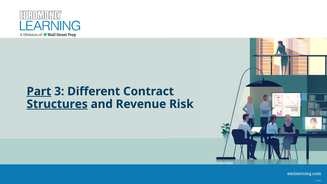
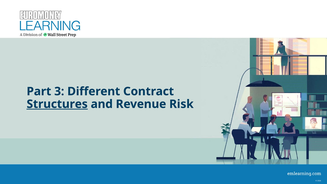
Part underline: present -> none (39, 91)
